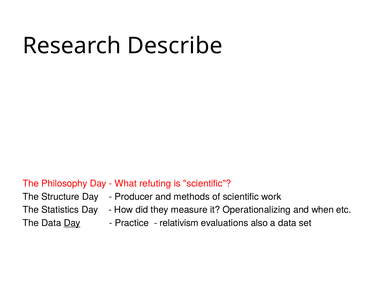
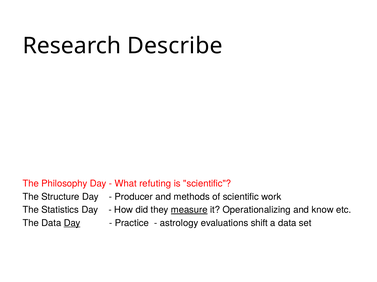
measure underline: none -> present (189, 210)
when: when -> know (323, 210)
relativism: relativism -> astrology (179, 224)
also: also -> shift (259, 224)
